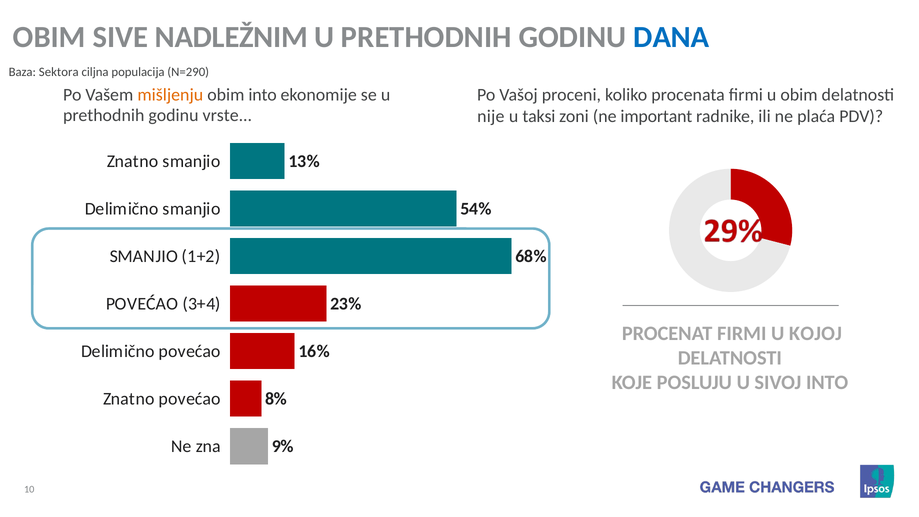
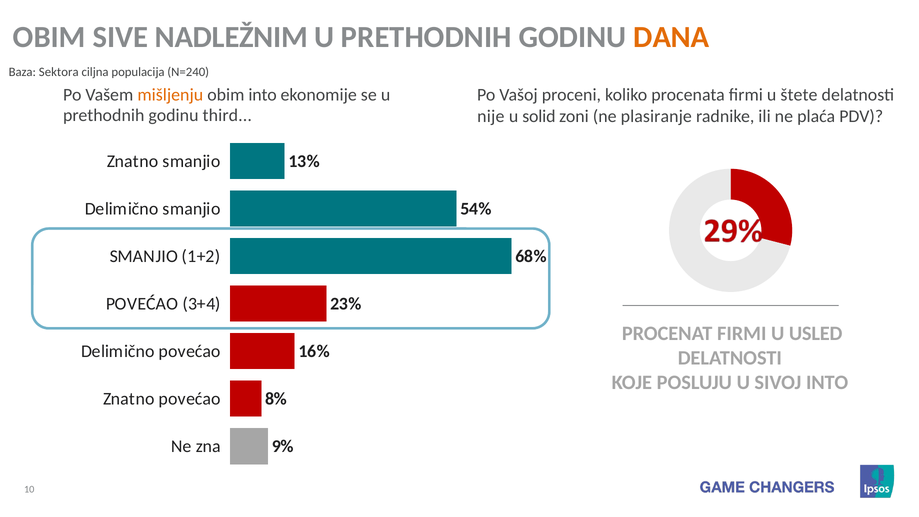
DANA colour: blue -> orange (671, 37)
N=290: N=290 -> N=240 (188, 72)
u obim: obim -> štete (799, 95)
vrste: vrste -> third (227, 115)
taksi: taksi -> solid (539, 116)
important: important -> plasiranje (656, 116)
KOJOJ: KOJOJ -> USLED (816, 334)
